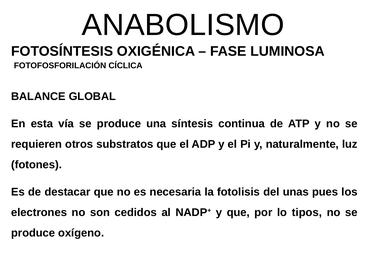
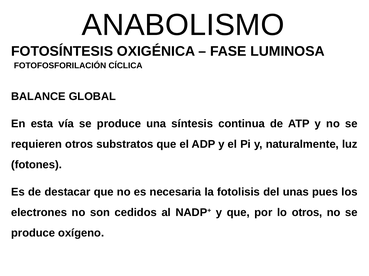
lo tipos: tipos -> otros (307, 213)
